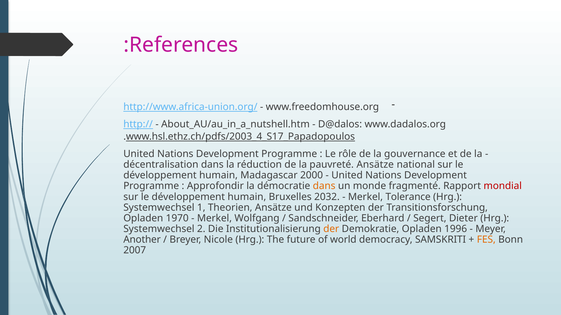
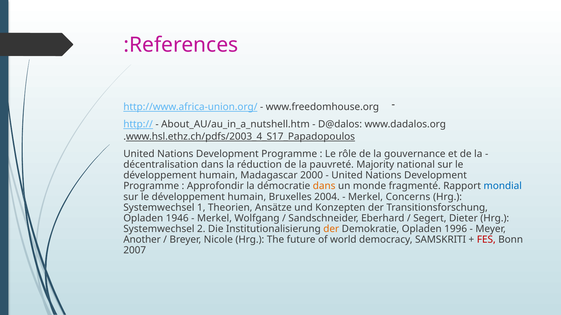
pauvreté Ansätze: Ansätze -> Majority (375, 165)
mondial colour: red -> blue (503, 186)
2032: 2032 -> 2004 (327, 197)
Tolerance: Tolerance -> Concerns (408, 197)
1970: 1970 -> 1946 (177, 219)
FES colour: orange -> red (486, 240)
